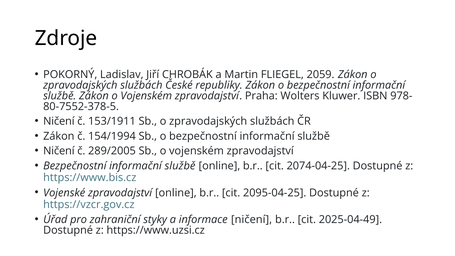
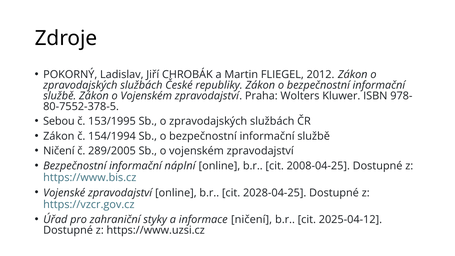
2059: 2059 -> 2012 (321, 75)
Ničení: Ničení -> Sebou (59, 121)
153/1911: 153/1911 -> 153/1995 (112, 121)
službě: službě -> náplní (180, 166)
2074-04-25: 2074-04-25 -> 2008-04-25 (318, 166)
2095-04-25: 2095-04-25 -> 2028-04-25 (275, 193)
2025-04-49: 2025-04-49 -> 2025-04-12 (350, 220)
